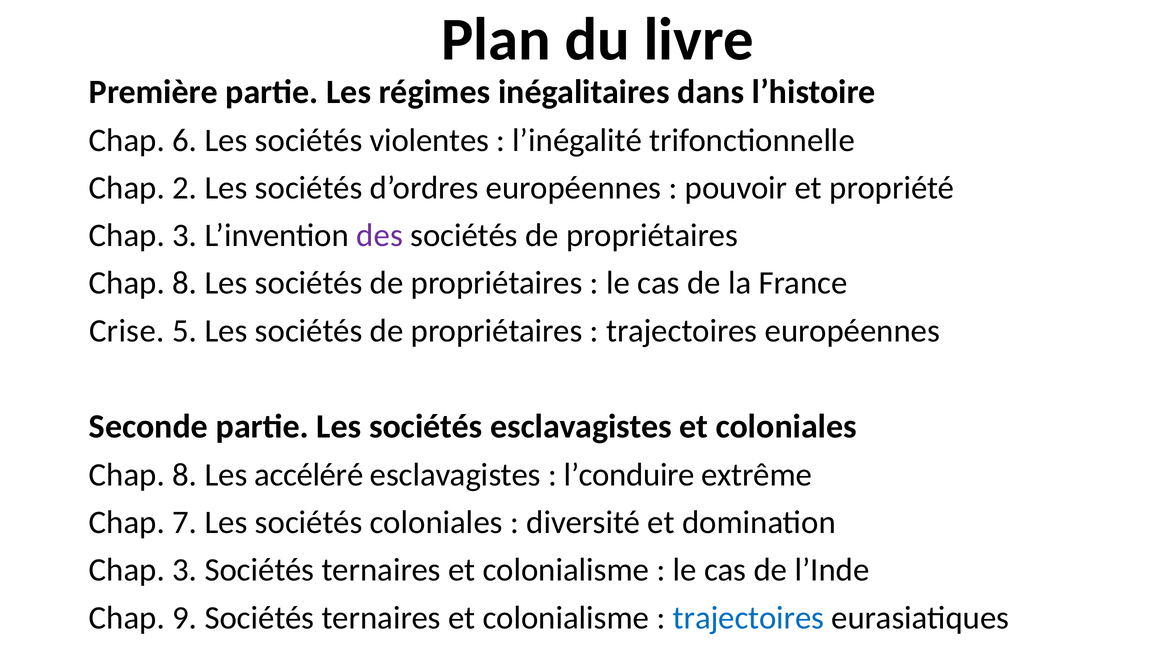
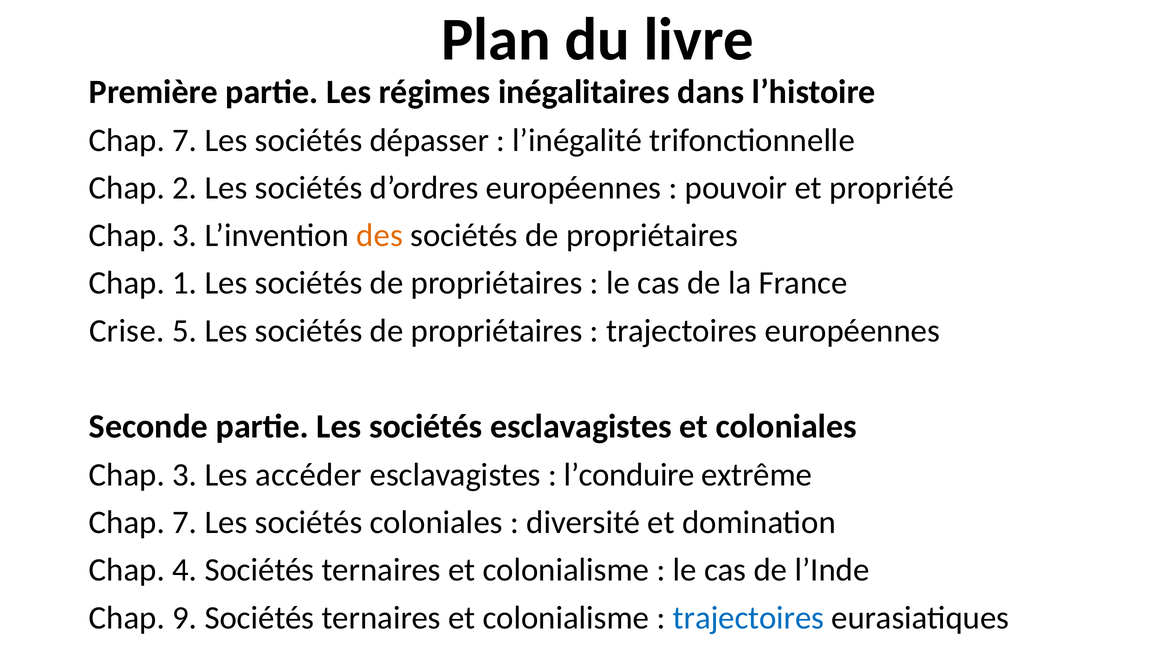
6: 6 -> 7 (185, 140)
violentes: violentes -> dépasser (429, 140)
des colour: purple -> orange (380, 236)
8: 8 -> 1 (185, 283)
8: 8 -> 3 (185, 475)
accéléré: accéléré -> accéder (308, 475)
3: 3 -> 4 (185, 570)
